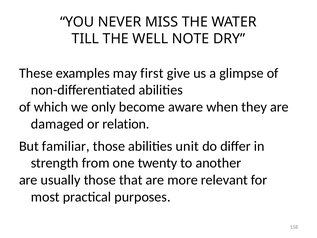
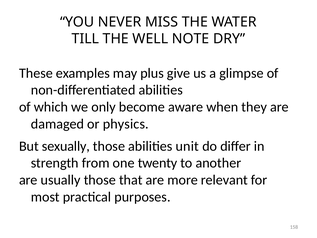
first: first -> plus (152, 73)
relation: relation -> physics (126, 124)
familiar: familiar -> sexually (66, 146)
